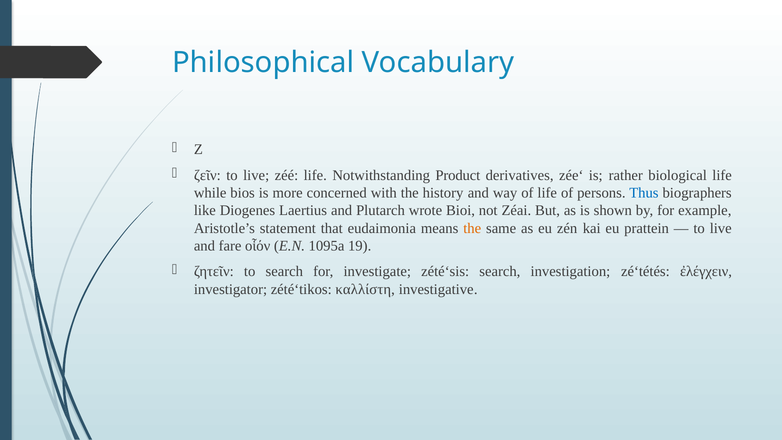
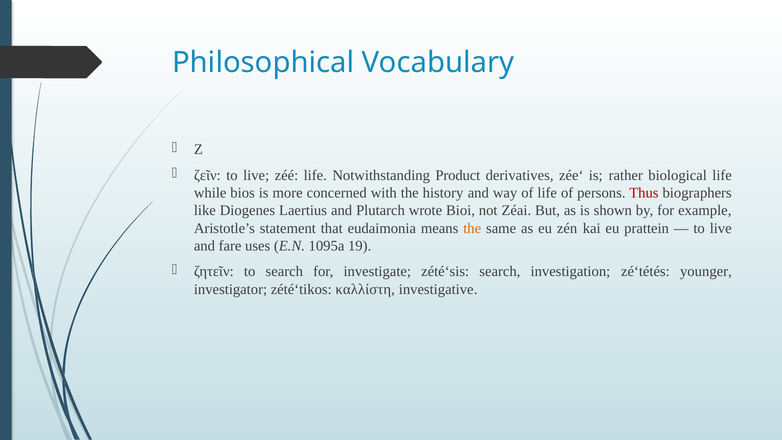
Thus colour: blue -> red (644, 193)
οἷόν: οἷόν -> uses (258, 246)
ἐλέγχειν: ἐλέγχειν -> younger (706, 271)
